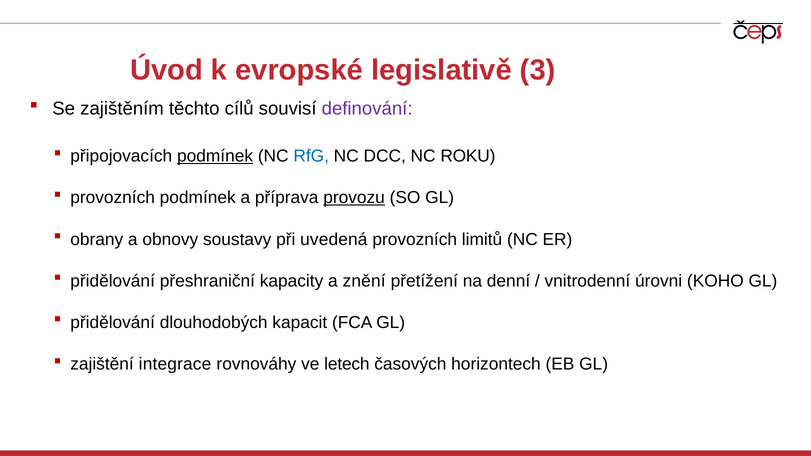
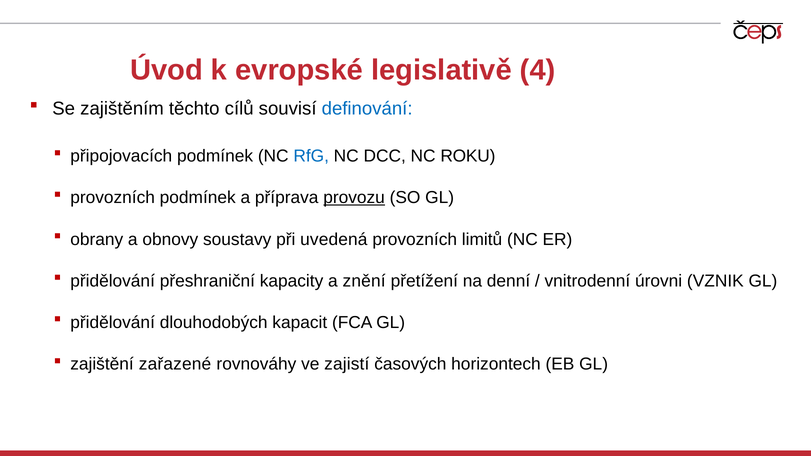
3: 3 -> 4 (538, 70)
definování colour: purple -> blue (367, 109)
podmínek underline: present -> none (215, 156)
KOHO: KOHO -> VZNIK (715, 281)
integrace: integrace -> zařazené (175, 364)
letech: letech -> zajistí (347, 364)
